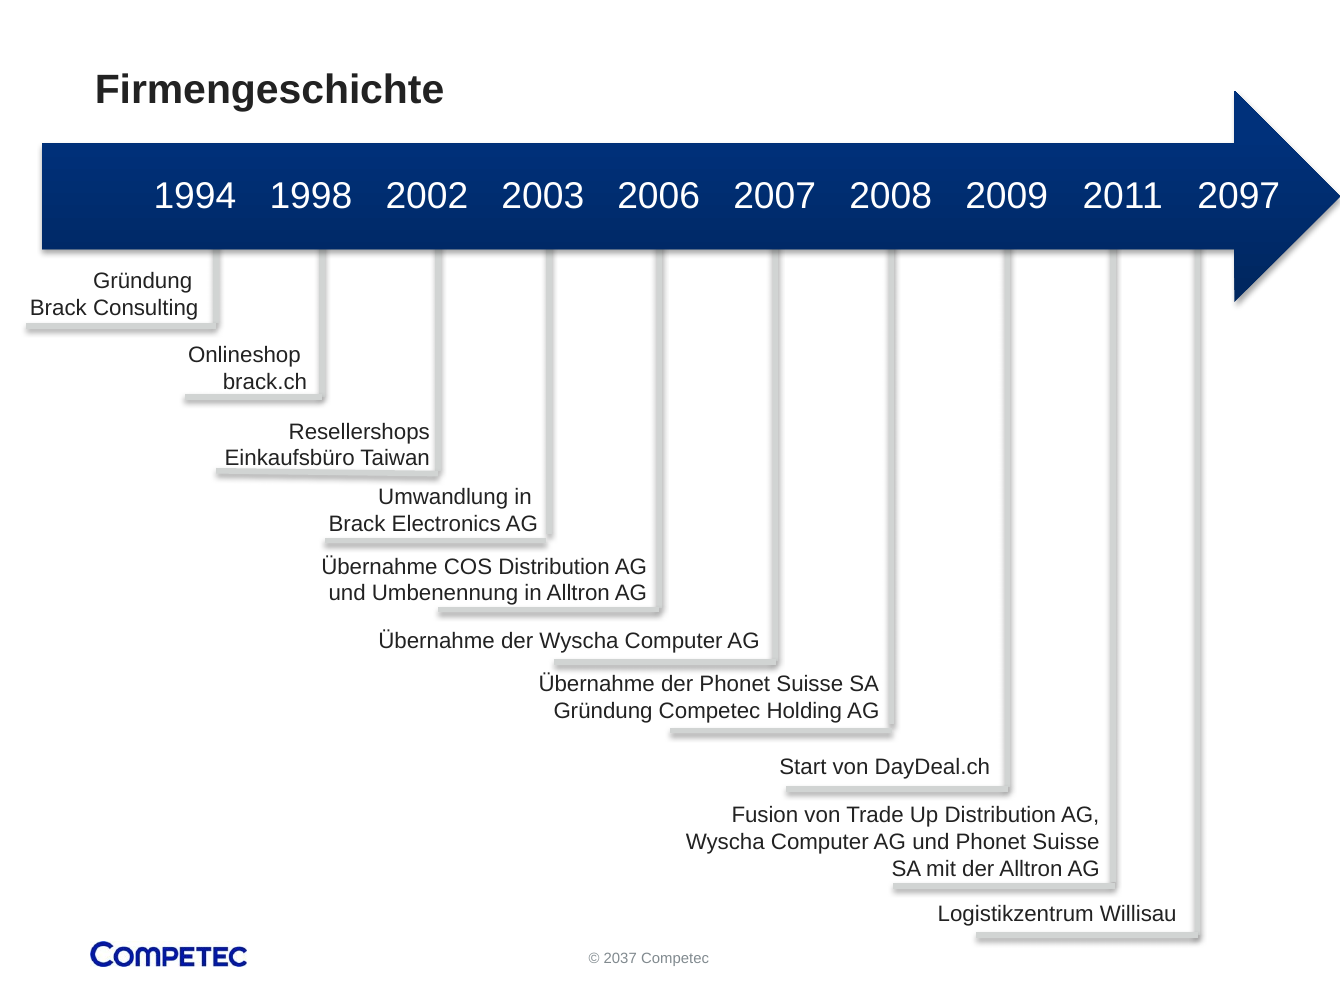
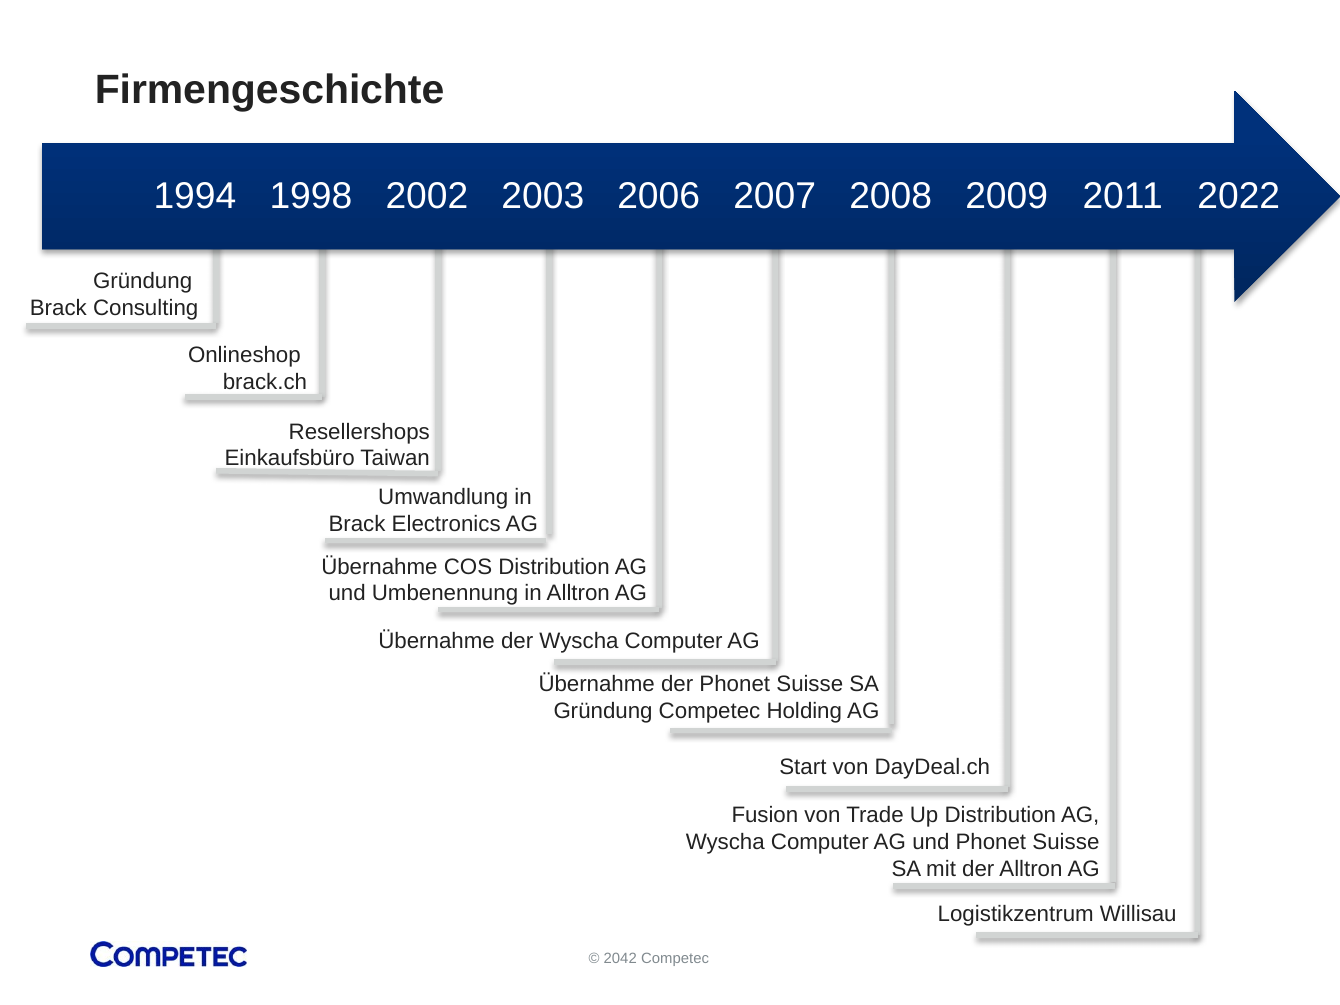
2097: 2097 -> 2022 (1239, 196)
2037: 2037 -> 2042 (620, 959)
